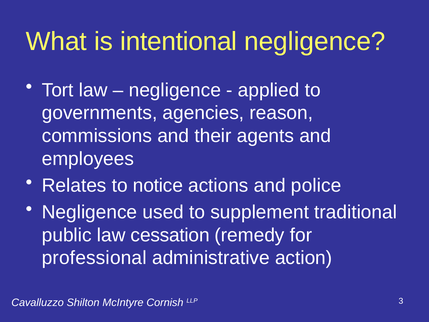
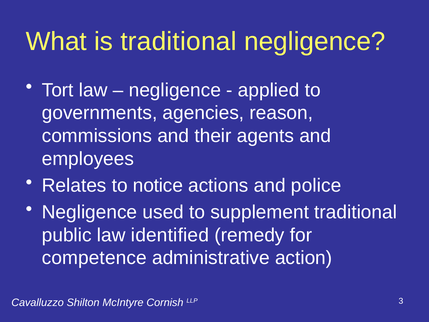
is intentional: intentional -> traditional (178, 42)
cessation: cessation -> identified (170, 235)
professional: professional -> competence (94, 258)
